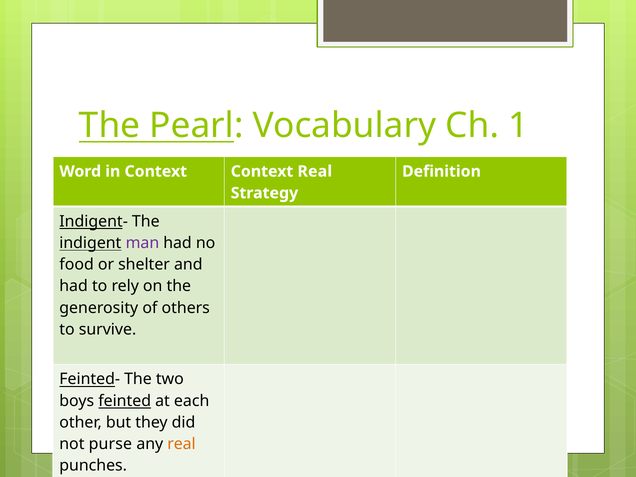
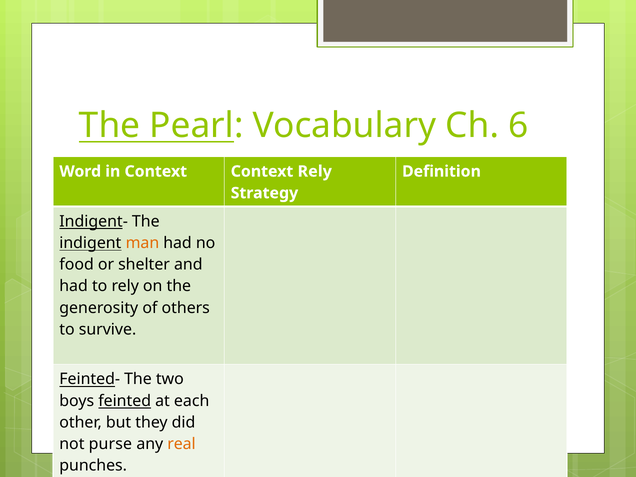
1: 1 -> 6 (518, 126)
Context Real: Real -> Rely (315, 171)
man colour: purple -> orange (142, 243)
